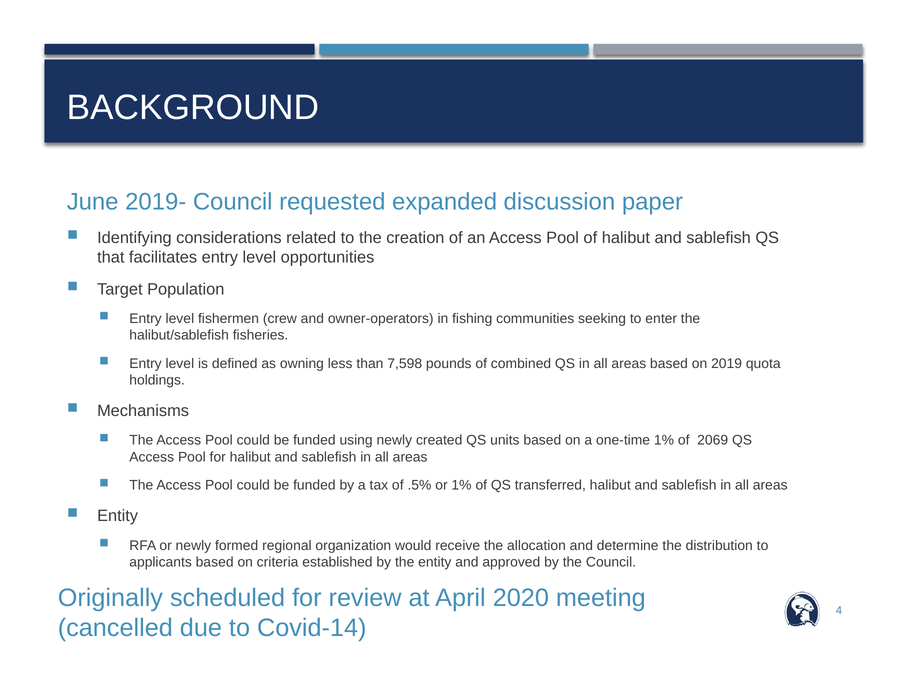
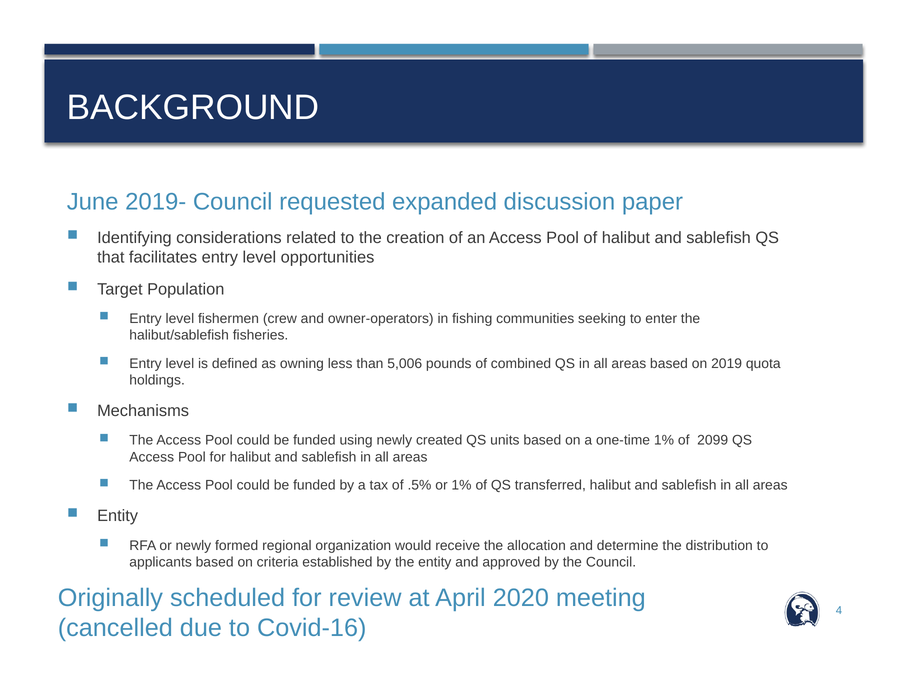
7,598: 7,598 -> 5,006 (405, 364)
2069: 2069 -> 2099 (713, 440)
Covid-14: Covid-14 -> Covid-16 (312, 628)
